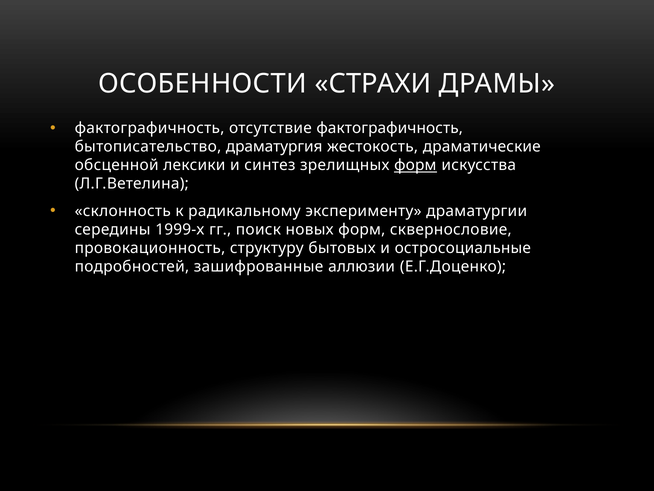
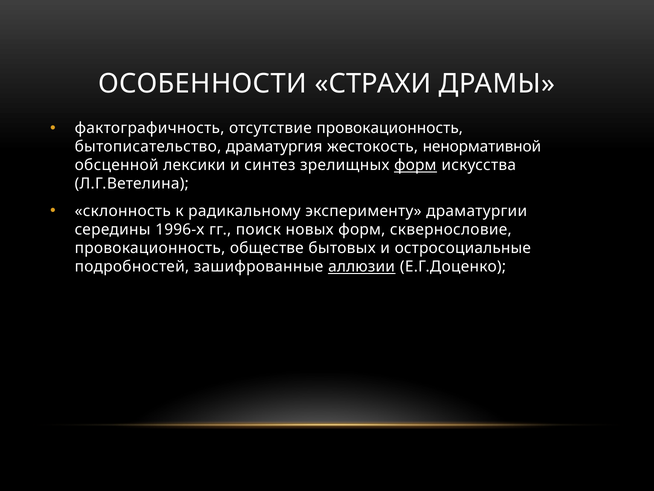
отсутствие фактографичность: фактографичность -> провокационность (390, 128)
драматические: драматические -> ненормативной (482, 147)
1999-х: 1999-х -> 1996-х (180, 229)
структуру: структуру -> обществе (267, 248)
аллюзии underline: none -> present (362, 266)
